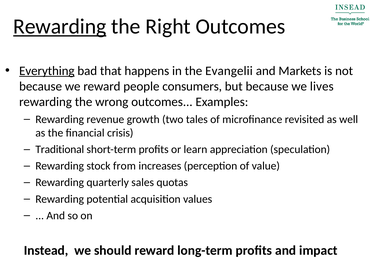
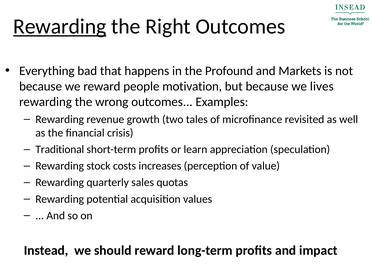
Everything underline: present -> none (47, 71)
Evangelii: Evangelii -> Profound (229, 71)
consumers: consumers -> motivation (192, 86)
from: from -> costs (125, 166)
